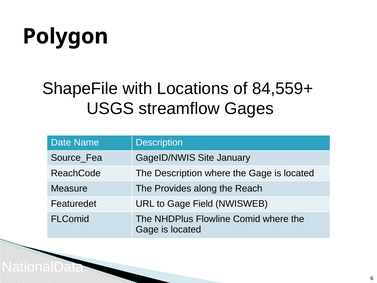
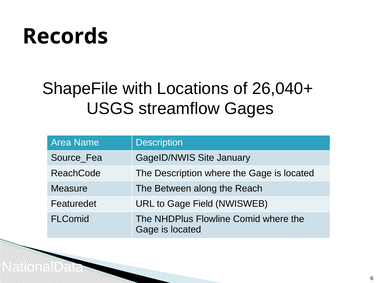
Polygon: Polygon -> Records (65, 36)
84,559+: 84,559+ -> 26,040+ (283, 88)
Date: Date -> Area (61, 142)
Provides: Provides -> Between (173, 188)
